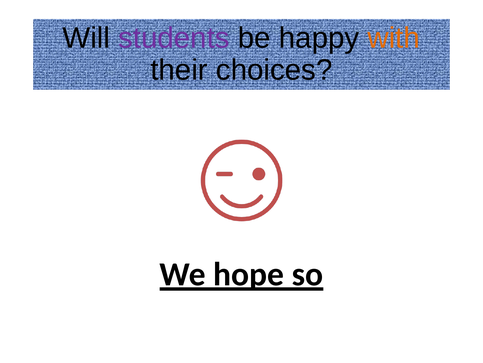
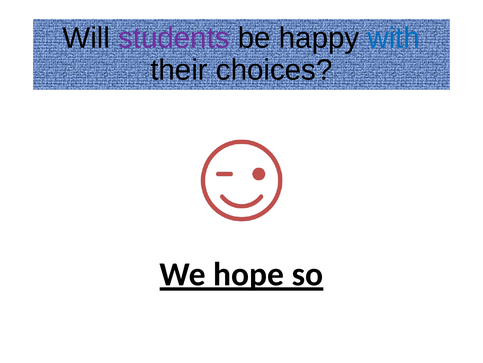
with colour: orange -> blue (394, 38)
